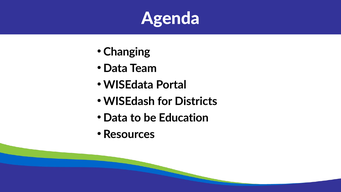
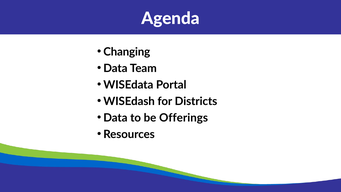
Education: Education -> Offerings (184, 118)
